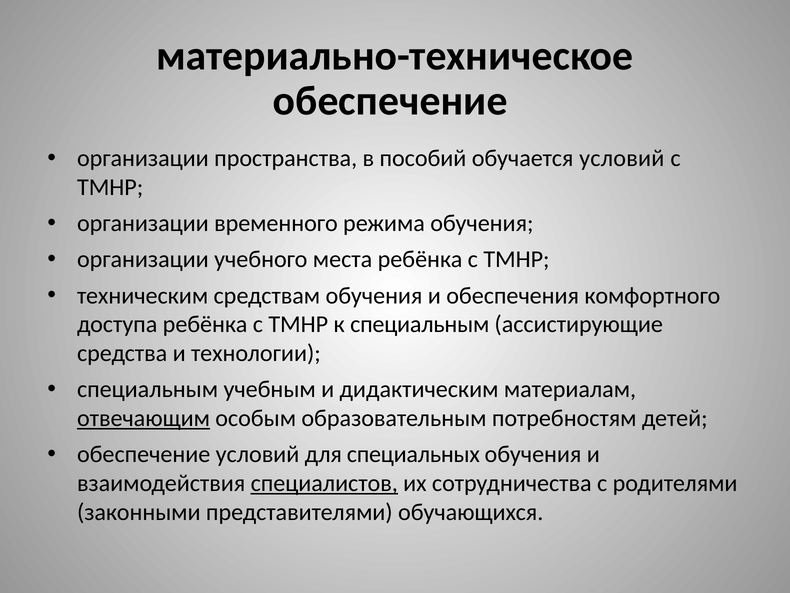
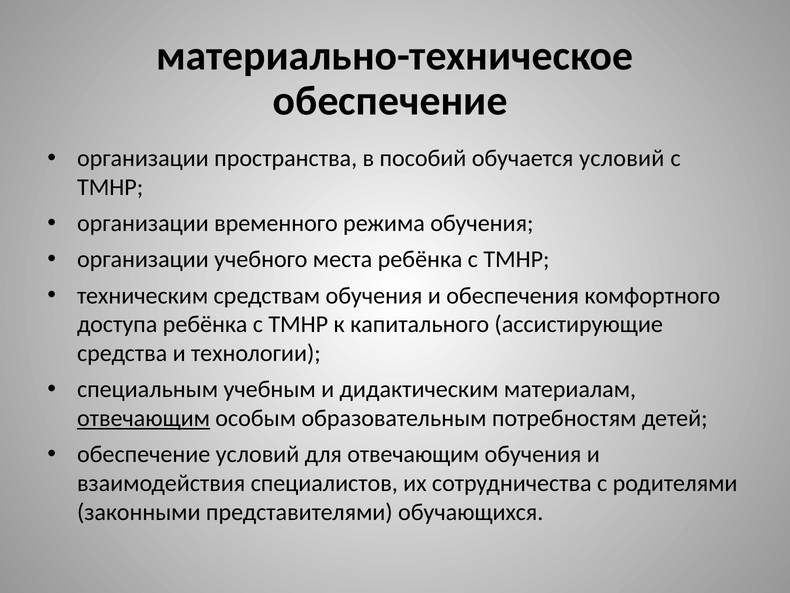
к специальным: специальным -> капитального (420, 324)
для специальных: специальных -> отвечающим (413, 454)
специалистов underline: present -> none (324, 483)
